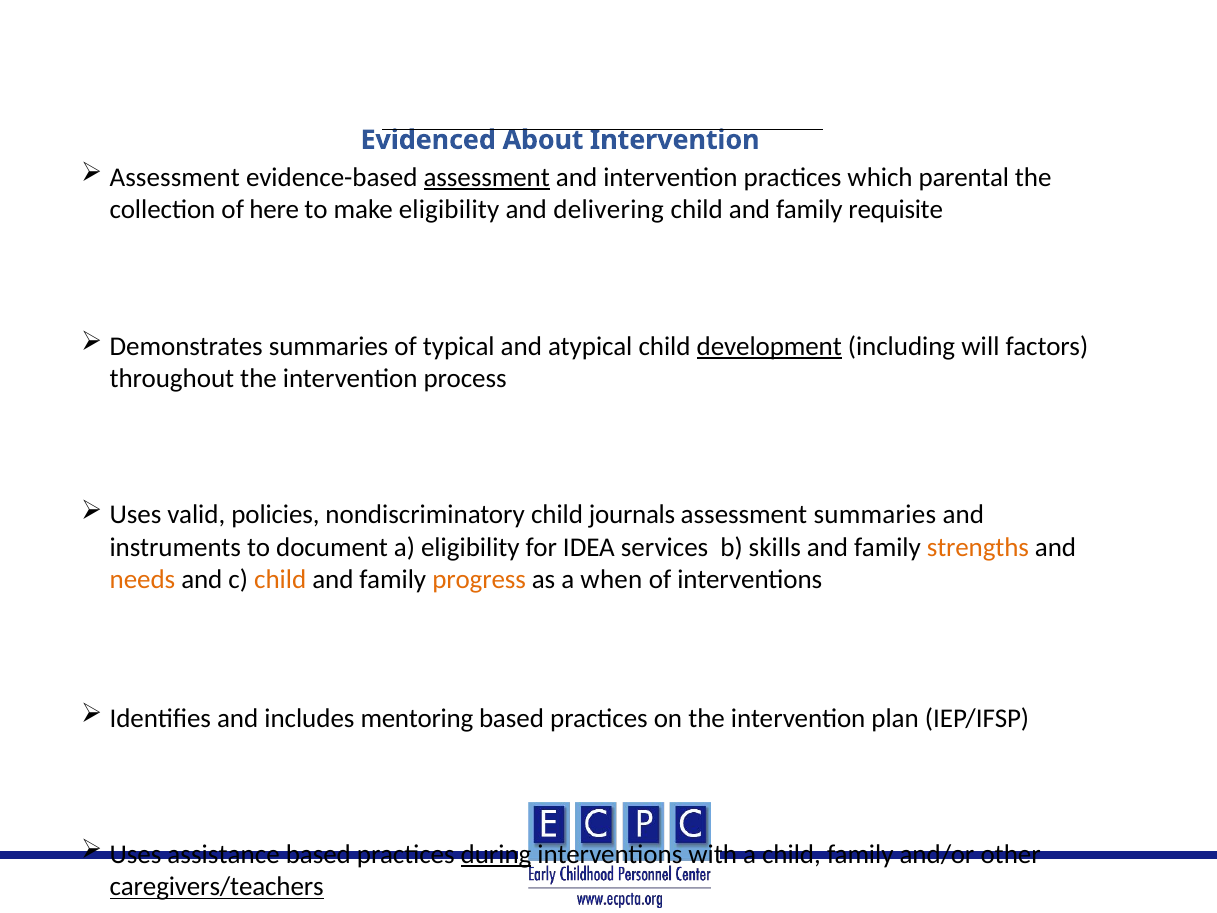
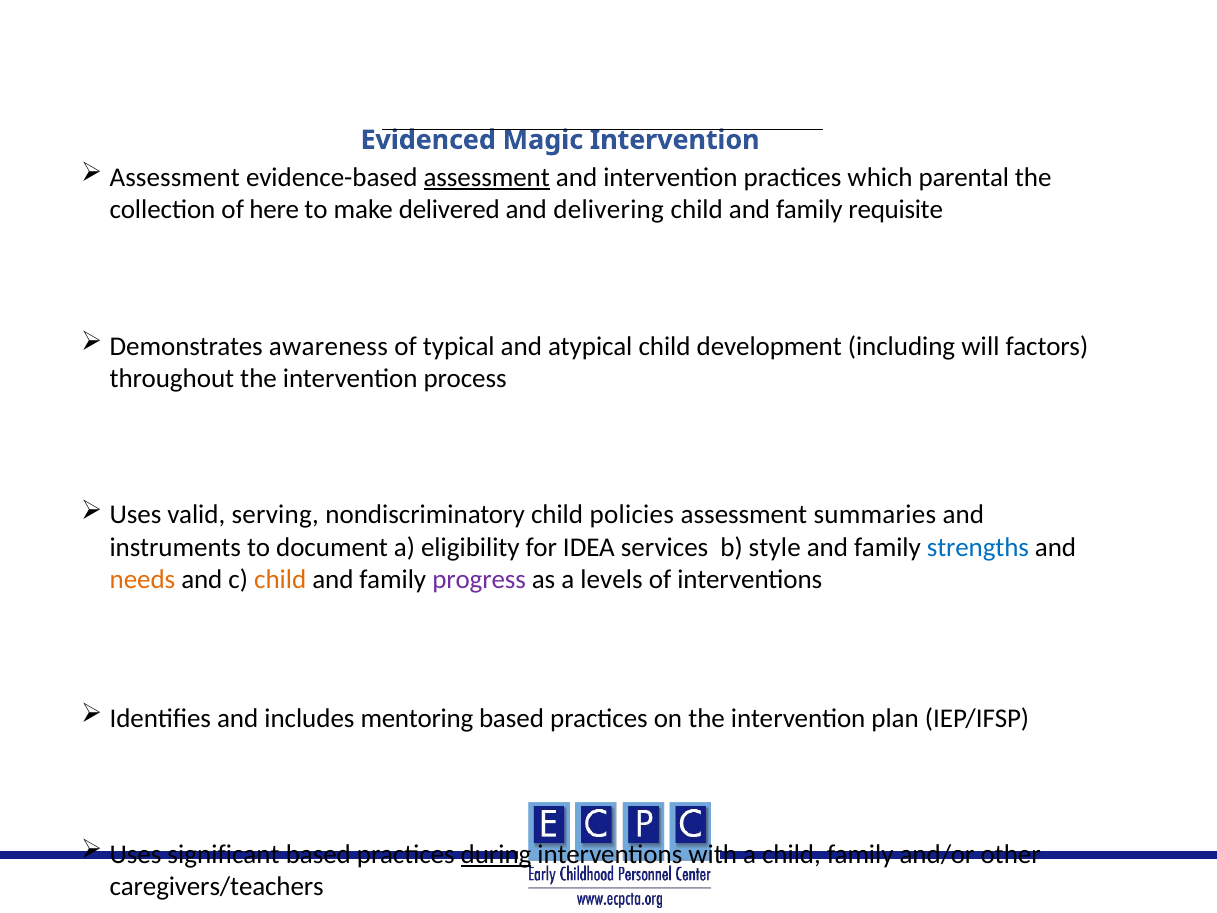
About: About -> Magic (543, 140)
make eligibility: eligibility -> delivered (449, 210)
Demonstrates summaries: summaries -> awareness (328, 346)
development underline: present -> none (769, 346)
policies: policies -> serving (275, 515)
journals: journals -> policies (632, 515)
skills: skills -> style (775, 547)
strengths colour: orange -> blue (978, 547)
progress colour: orange -> purple (479, 580)
when: when -> levels (612, 580)
assistance: assistance -> significant (224, 854)
caregivers/teachers underline: present -> none (217, 887)
